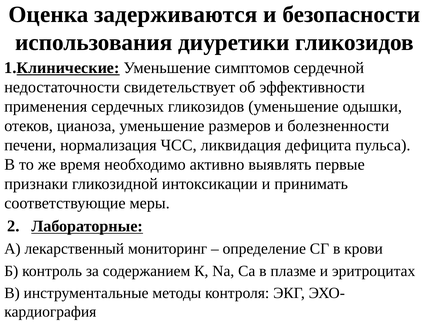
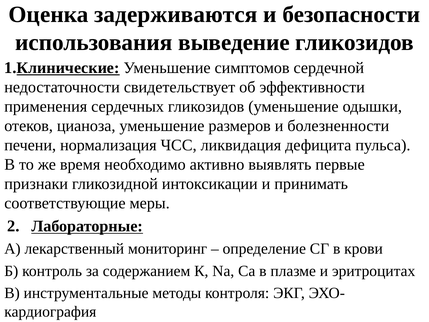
диуретики: диуретики -> выведение (234, 42)
